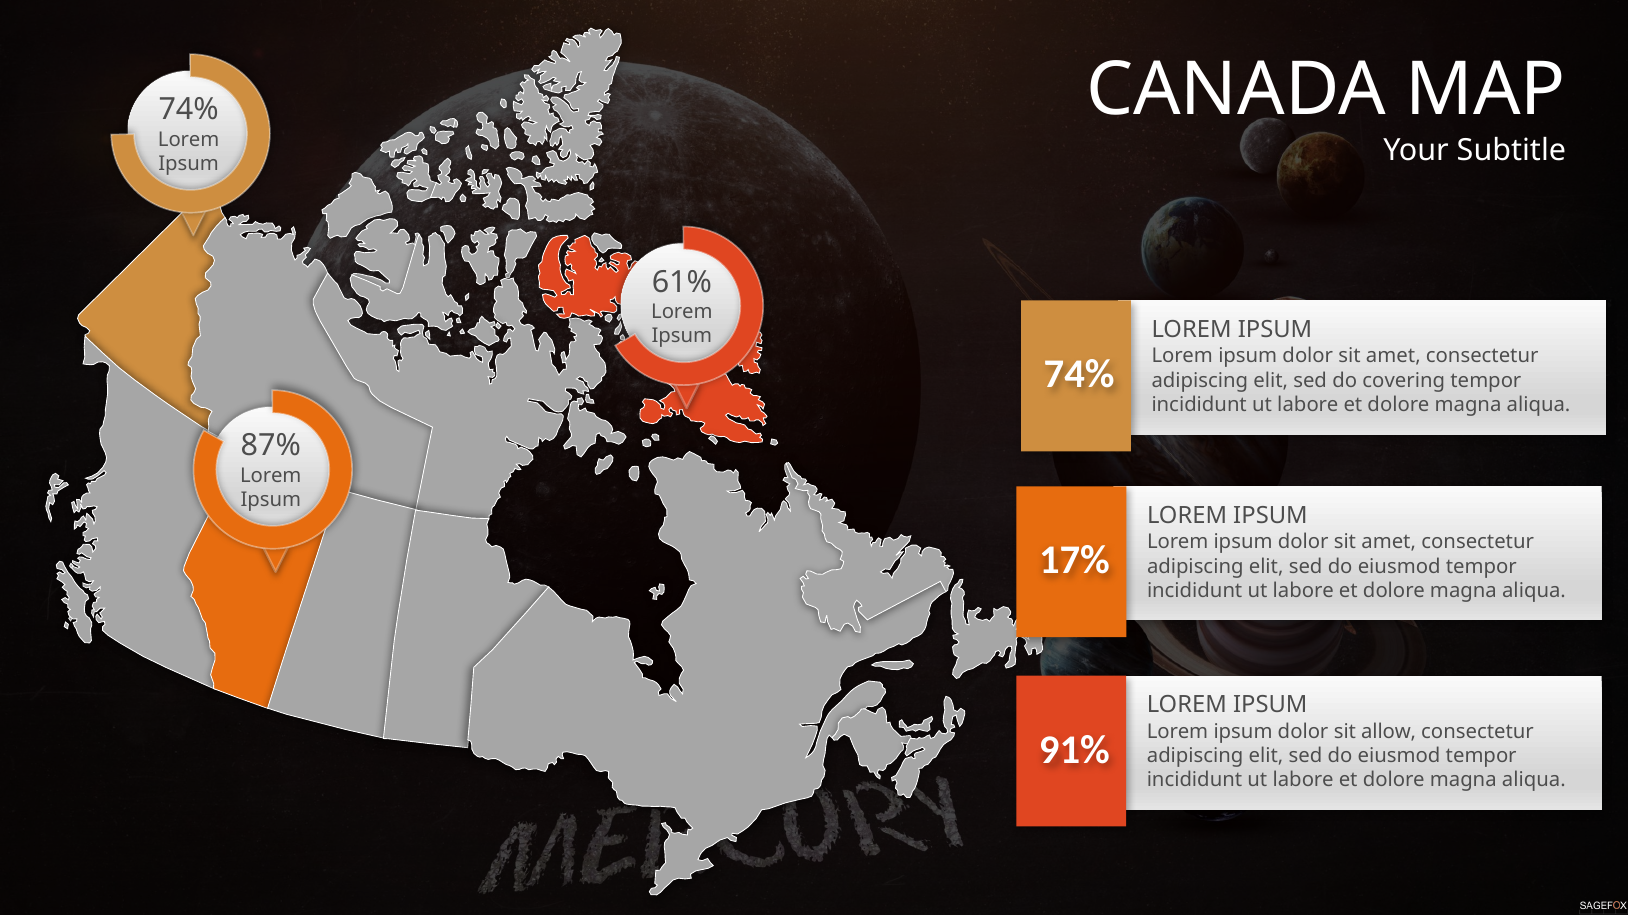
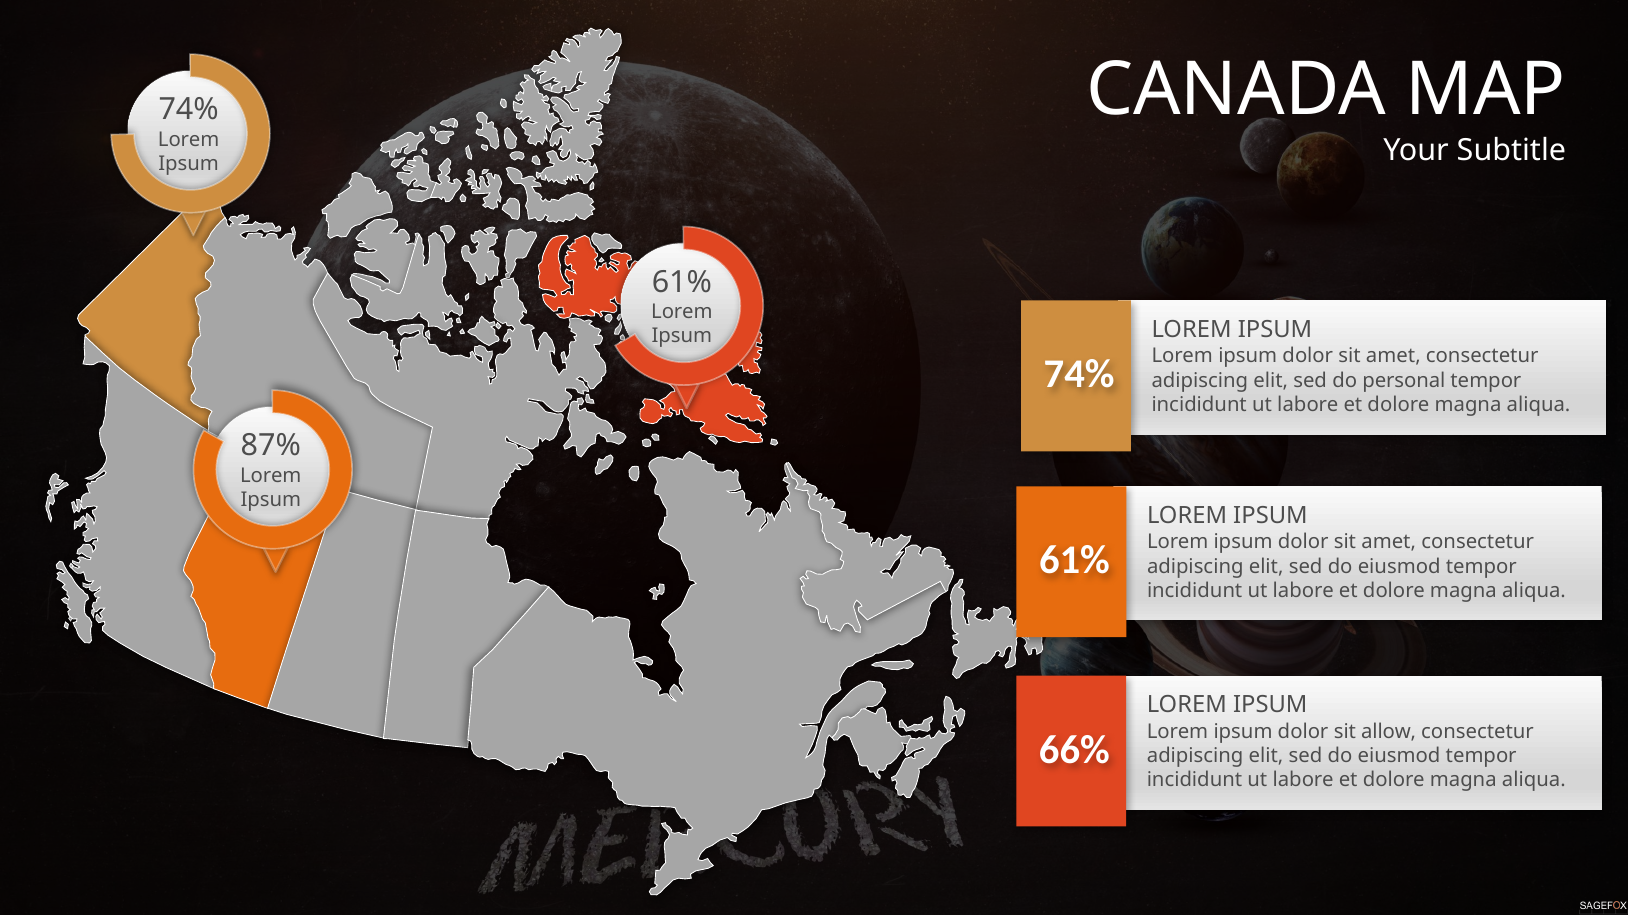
covering: covering -> personal (1404, 381)
17%: 17% -> 61% (1075, 561)
91%: 91% -> 66% (1074, 750)
